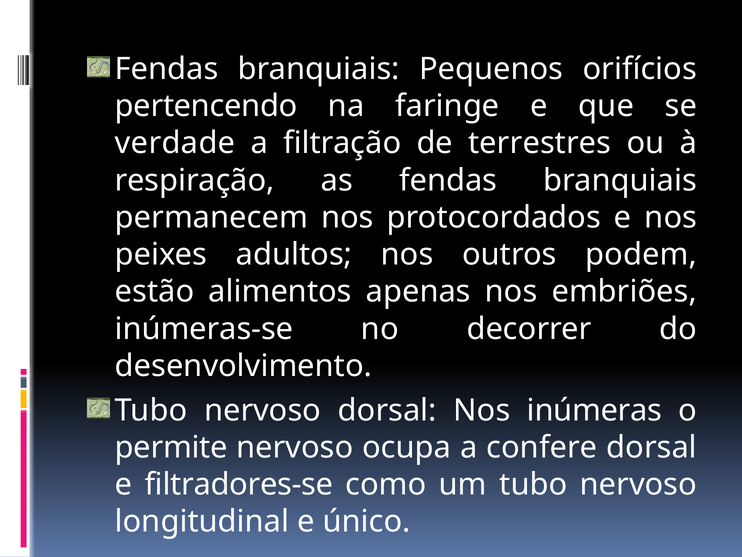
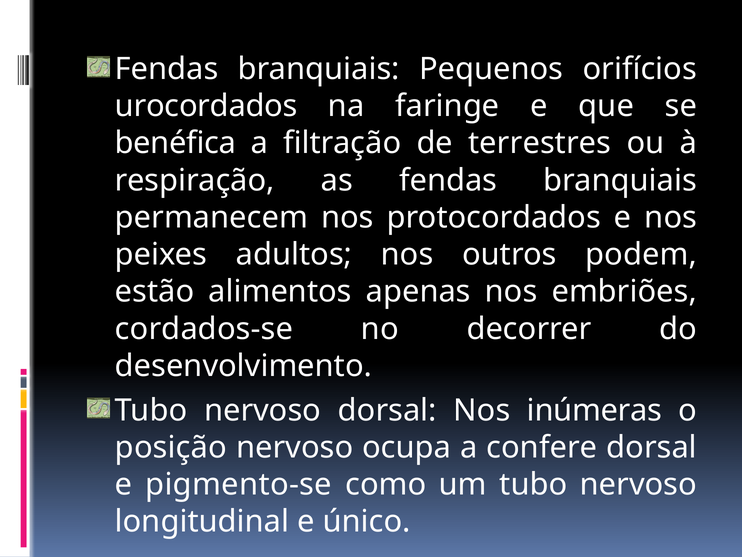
pertencendo: pertencendo -> urocordados (206, 106)
verdade: verdade -> benéfica (175, 143)
inúmeras-se: inúmeras-se -> cordados-se (204, 329)
permite: permite -> posição (171, 447)
filtradores-se: filtradores-se -> pigmento-se (239, 484)
